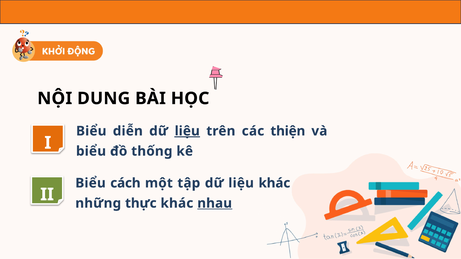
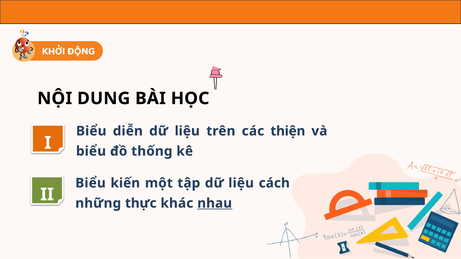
liệu underline: present -> none (187, 131)
cách: cách -> kiến (125, 183)
liệu khác: khác -> cách (274, 183)
